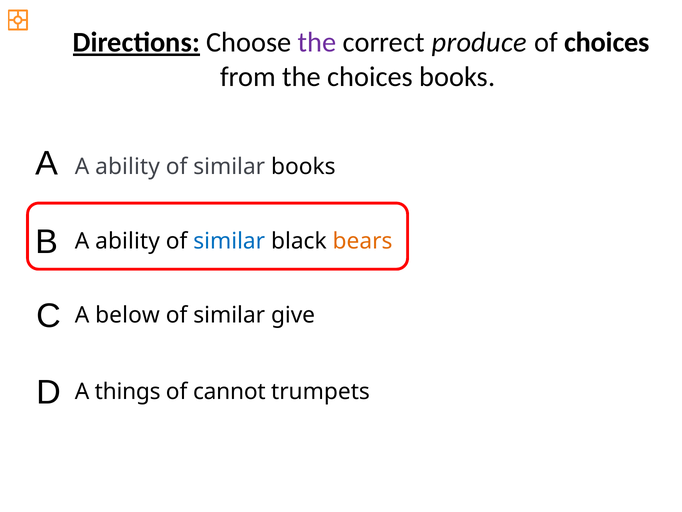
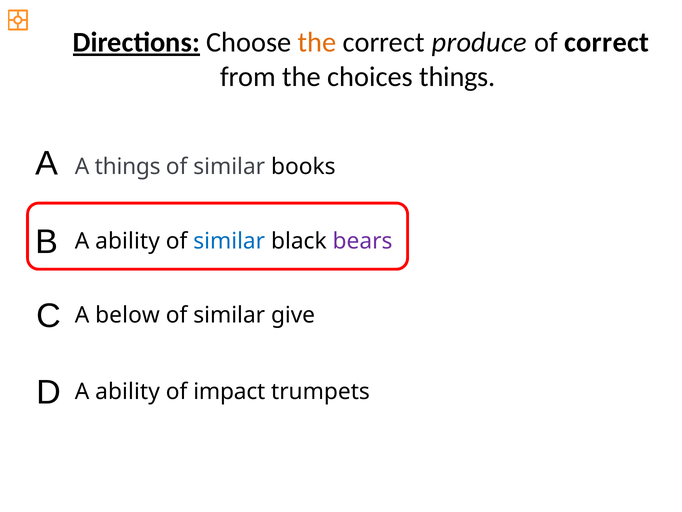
the colour: purple -> orange (317, 42)
of choices: choices -> correct (607, 42)
choices books: books -> things (457, 77)
ability: ability -> things (128, 167)
bears colour: orange -> purple (363, 241)
things: things -> ability (128, 391)
cannot: cannot -> impact (229, 391)
